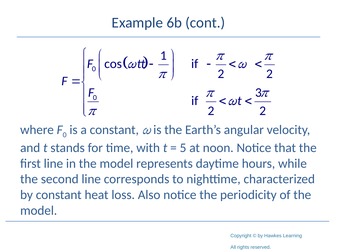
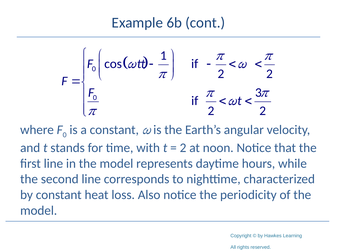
5: 5 -> 2 (183, 148)
